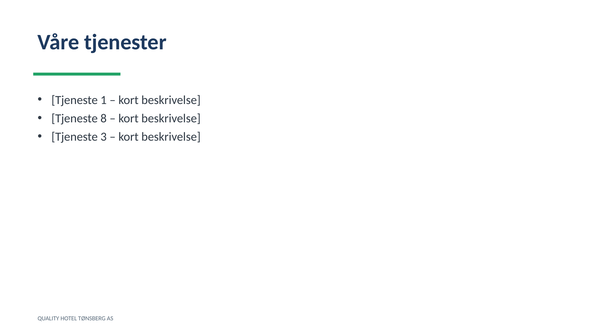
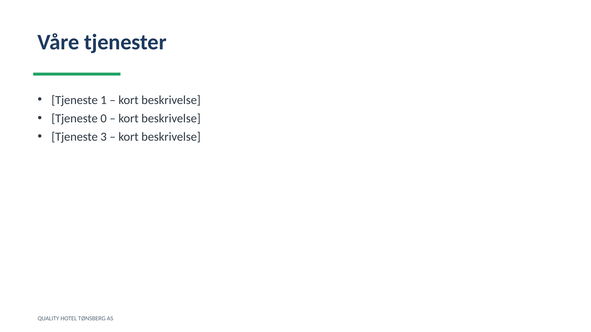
8: 8 -> 0 (104, 119)
